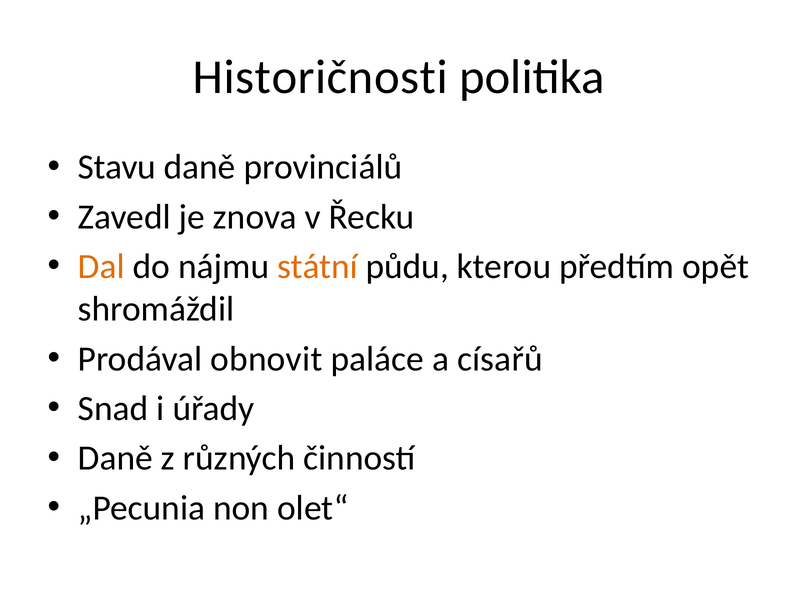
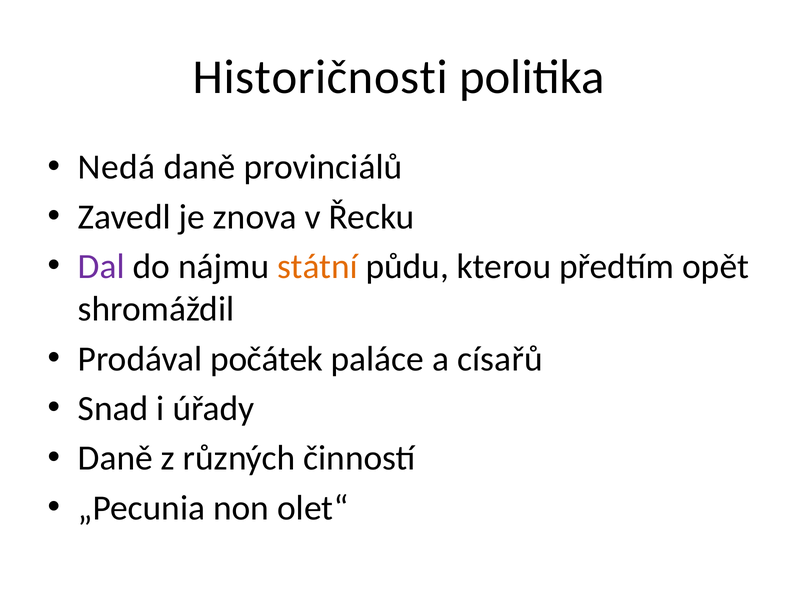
Stavu: Stavu -> Nedá (117, 167)
Dal colour: orange -> purple (101, 267)
obnovit: obnovit -> počátek (267, 359)
